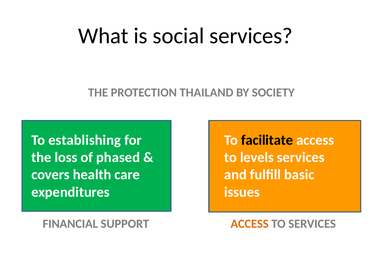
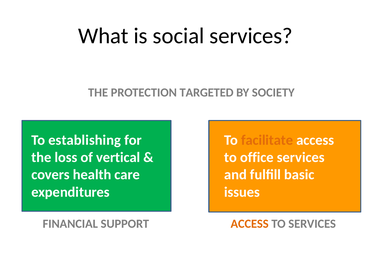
THAILAND: THAILAND -> TARGETED (207, 93)
facilitate colour: black -> orange (267, 140)
phased: phased -> vertical (118, 158)
levels: levels -> office (257, 158)
